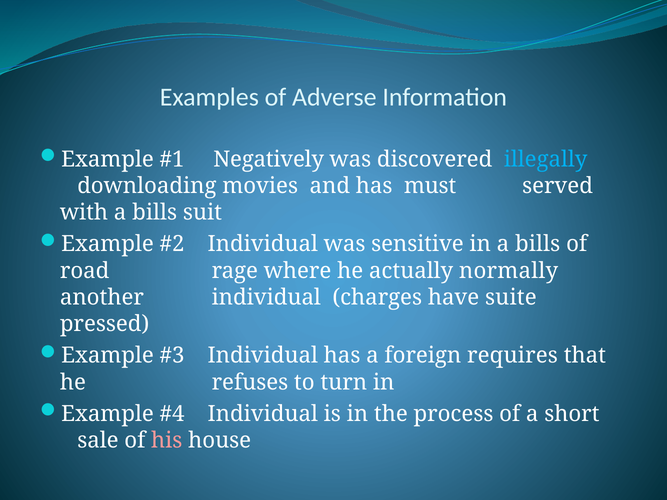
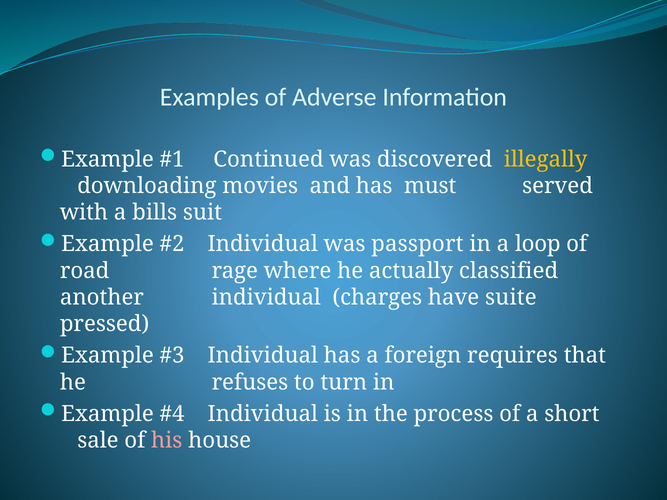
Negatively: Negatively -> Continued (269, 159)
illegally colour: light blue -> yellow (546, 159)
sensitive: sensitive -> passport (417, 244)
in a bills: bills -> loop (538, 244)
normally: normally -> classified (509, 271)
